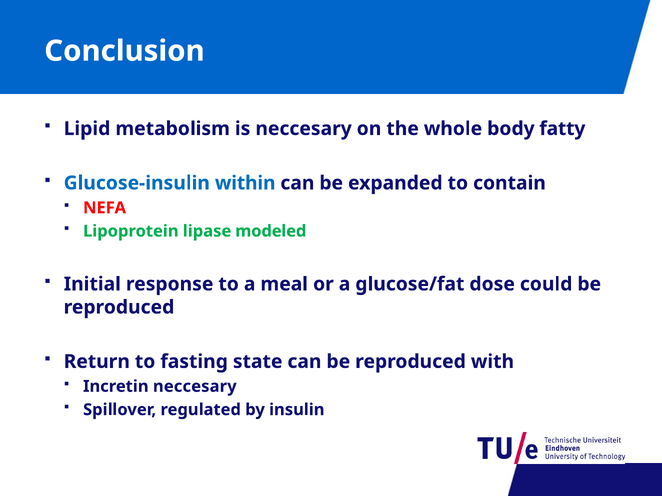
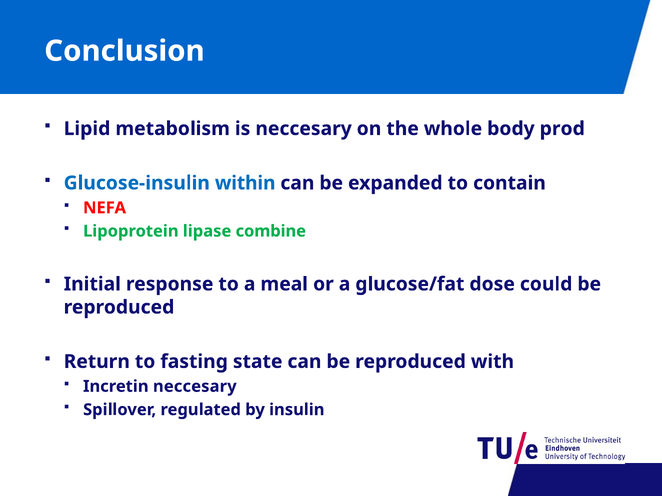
fatty: fatty -> prod (562, 129)
modeled: modeled -> combine (271, 231)
